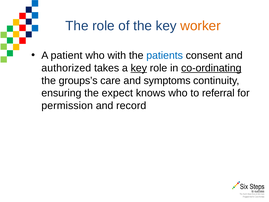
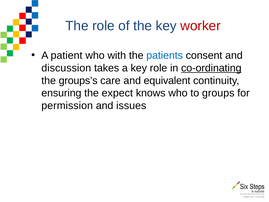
worker colour: orange -> red (201, 26)
authorized: authorized -> discussion (66, 68)
key underline: present -> none (139, 68)
symptoms: symptoms -> equivalent (167, 80)
referral: referral -> groups (218, 93)
record: record -> issues (131, 106)
